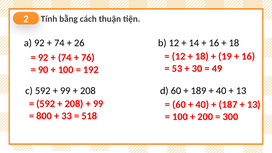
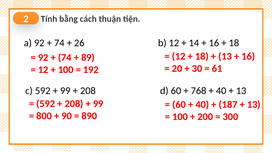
19: 19 -> 13 (225, 56)
76: 76 -> 89 (88, 57)
53: 53 -> 20 (177, 68)
49: 49 -> 61 (217, 68)
90: 90 -> 12 (43, 70)
189: 189 -> 768 (199, 91)
33: 33 -> 90 (67, 116)
518: 518 -> 890 (89, 116)
